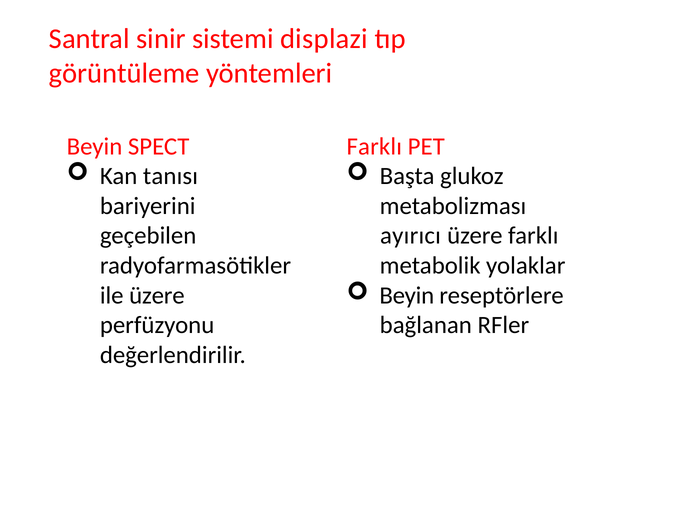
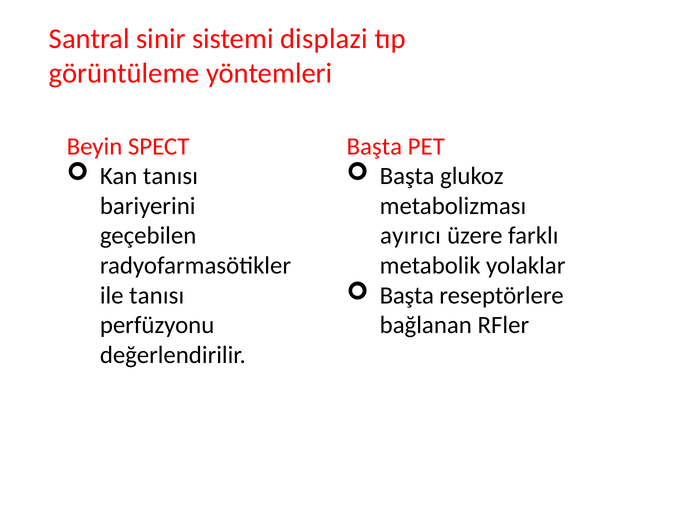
Farklı: Farklı -> Başta (374, 146)
Beyin: Beyin -> Başta (407, 295)
ile üzere: üzere -> tanısı (157, 295)
